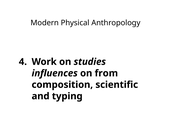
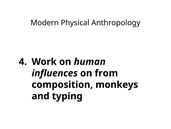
studies: studies -> human (90, 61)
scientific: scientific -> monkeys (117, 84)
